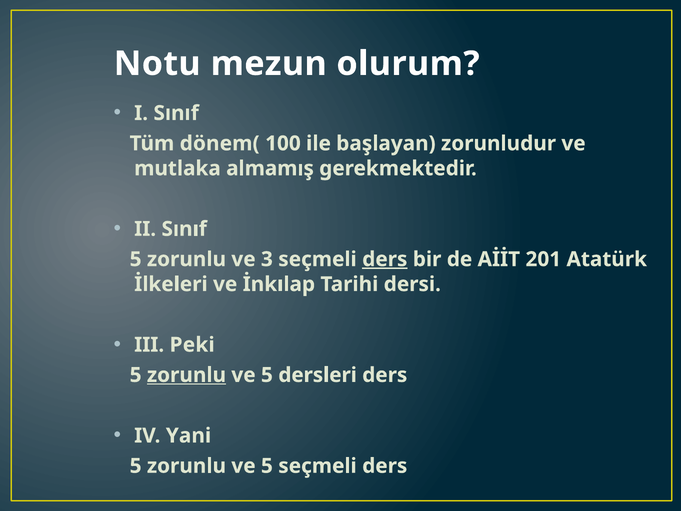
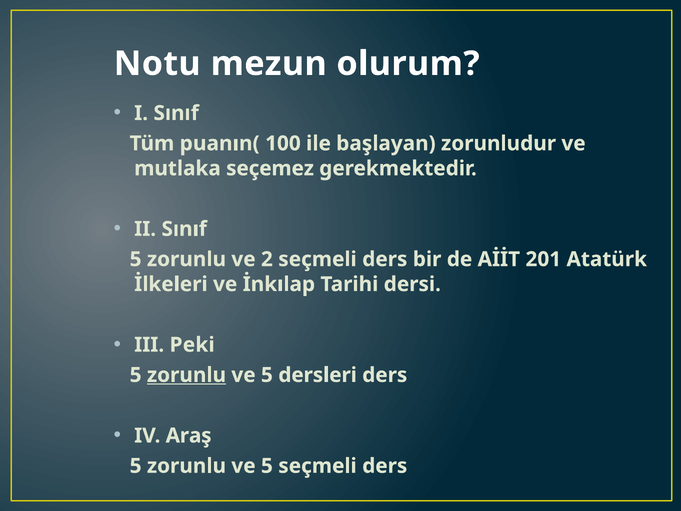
dönem(: dönem( -> puanın( (220, 143)
almamış: almamış -> seçemez (270, 168)
3: 3 -> 2 (267, 259)
ders underline: present -> none (385, 259)
Yani: Yani -> Araş (189, 435)
